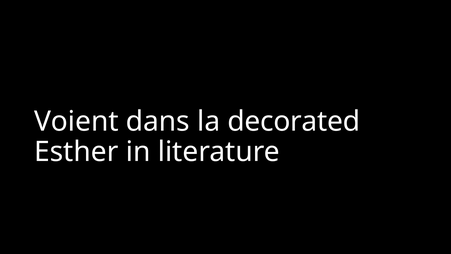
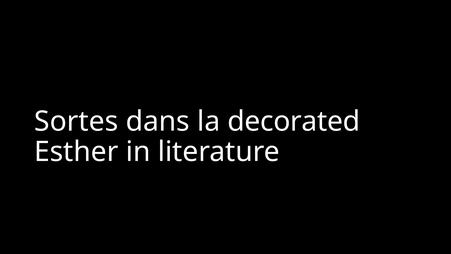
Voient: Voient -> Sortes (76, 121)
